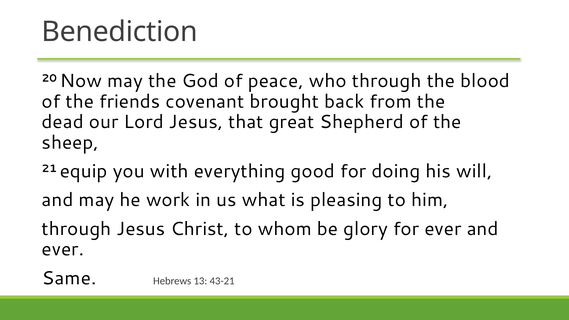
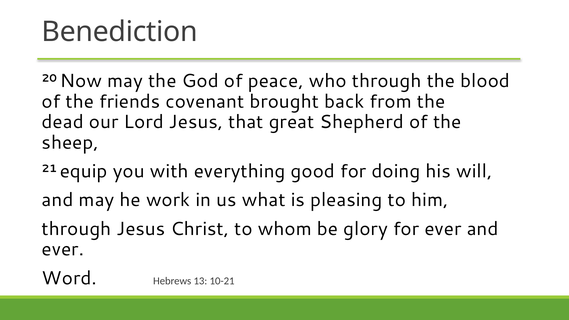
Same: Same -> Word (69, 278)
43-21: 43-21 -> 10-21 (222, 281)
